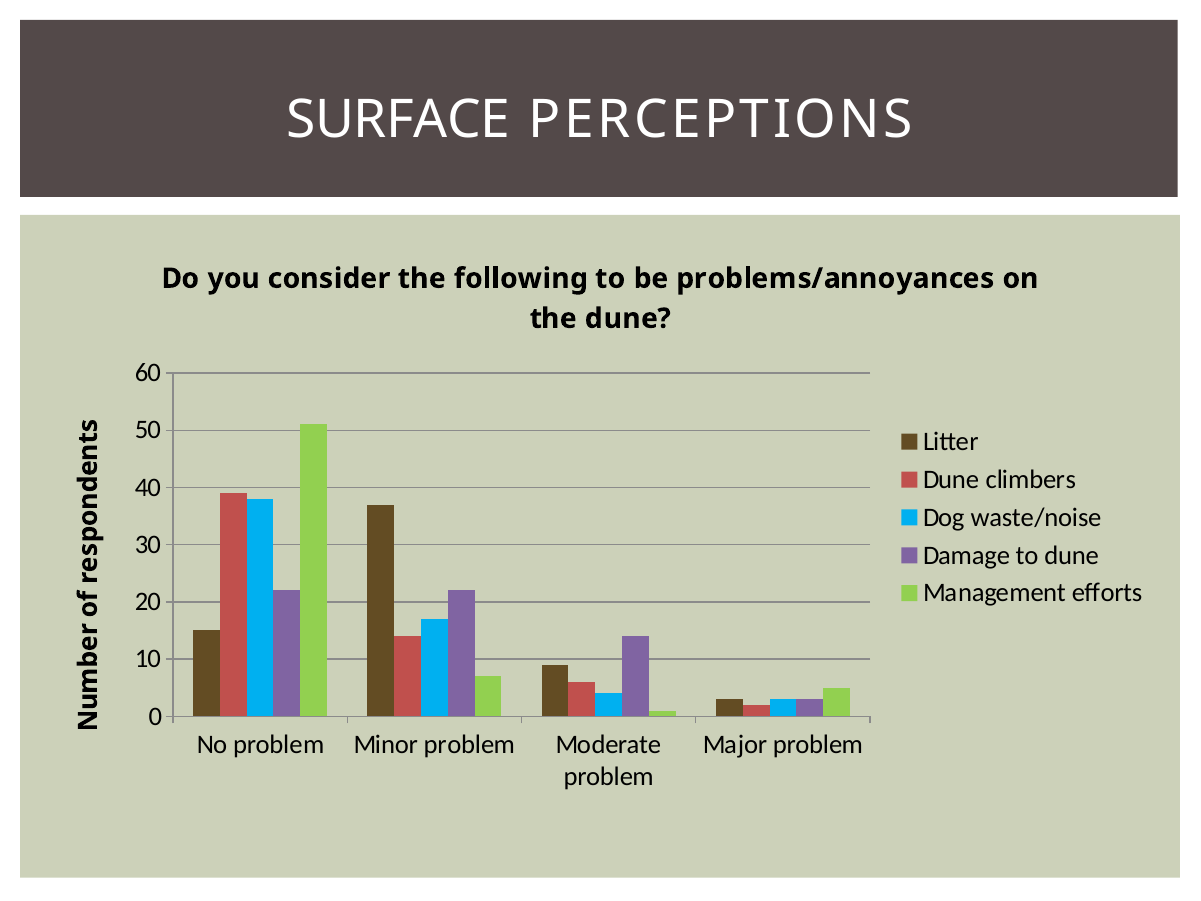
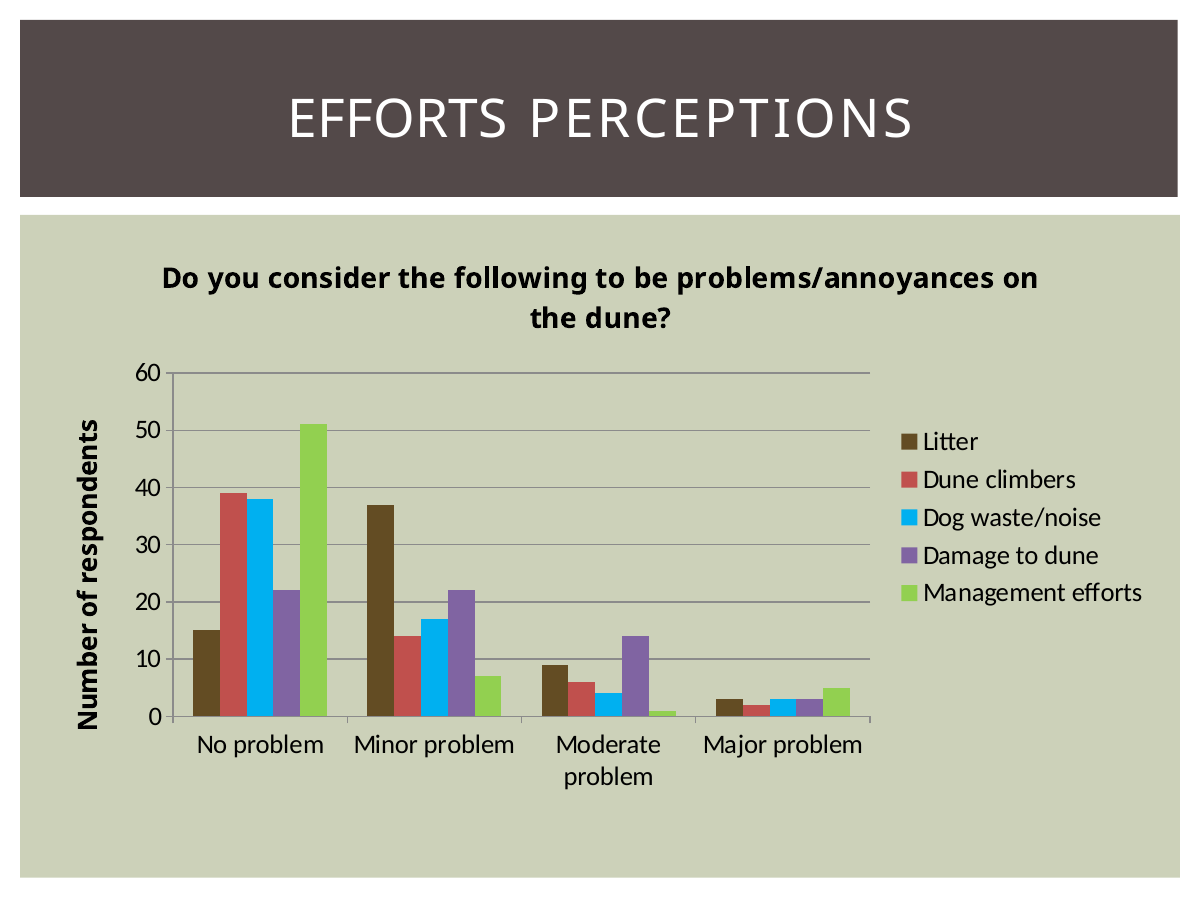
SURFACE: SURFACE -> EFFORTS (398, 120)
